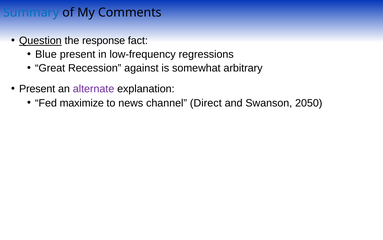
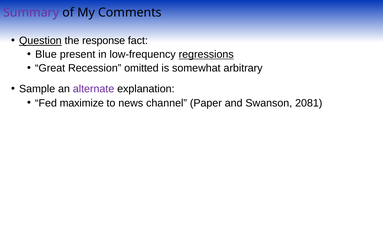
Summary colour: blue -> purple (31, 13)
regressions underline: none -> present (206, 54)
against: against -> omitted (141, 68)
Present: Present -> Sample (37, 89)
Direct: Direct -> Paper (206, 103)
2050: 2050 -> 2081 (309, 103)
